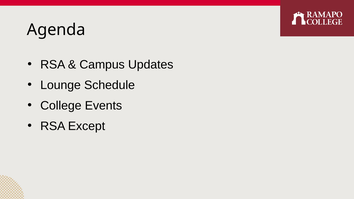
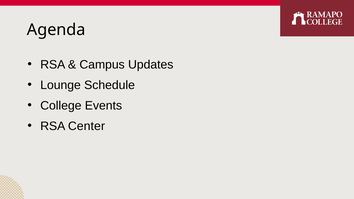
Except: Except -> Center (86, 126)
